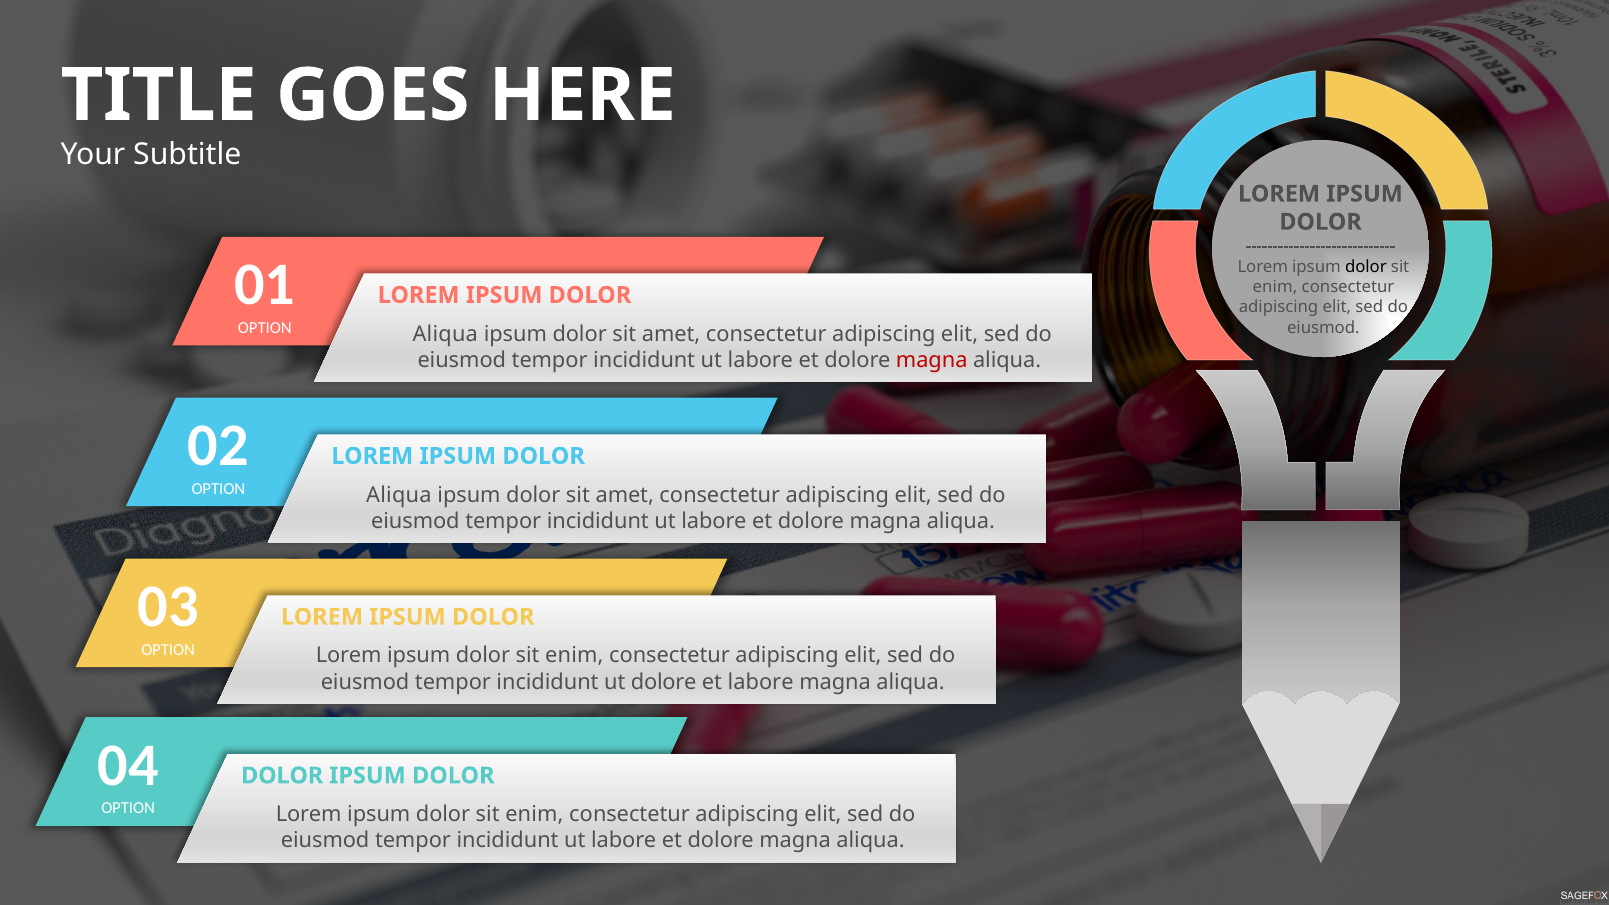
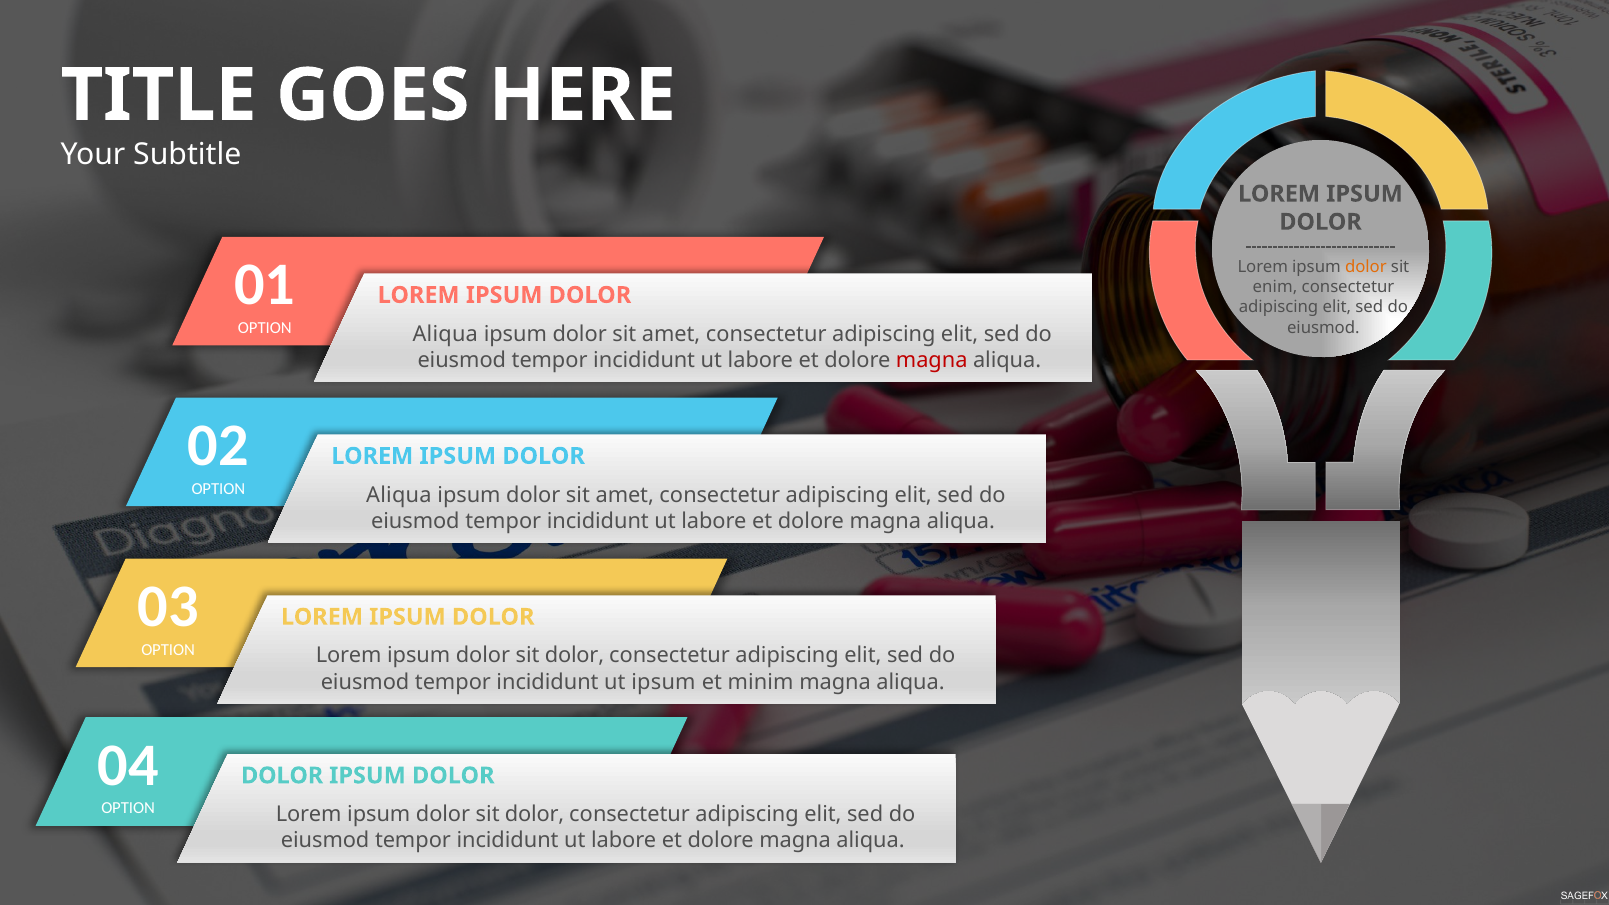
dolor colour: black -> orange (1366, 267)
enim: enim -> dolor (575, 656)
ut dolore: dolore -> ipsum (664, 682)
et labore: labore -> minim (761, 682)
enim: enim -> dolor (535, 814)
